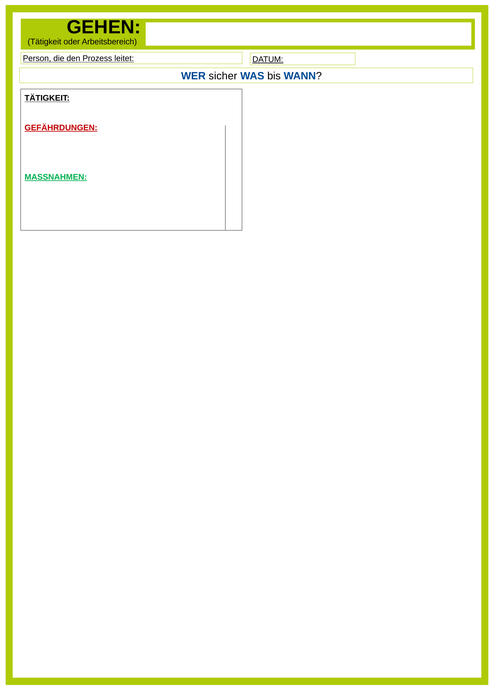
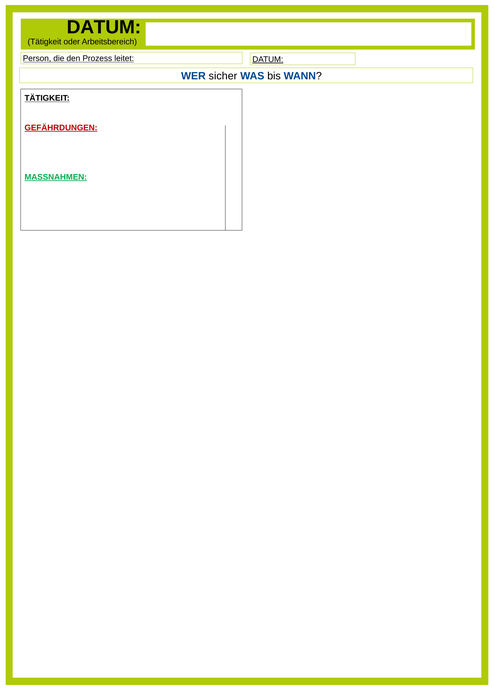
GEHEN: GEHEN -> DATUM (104, 27)
